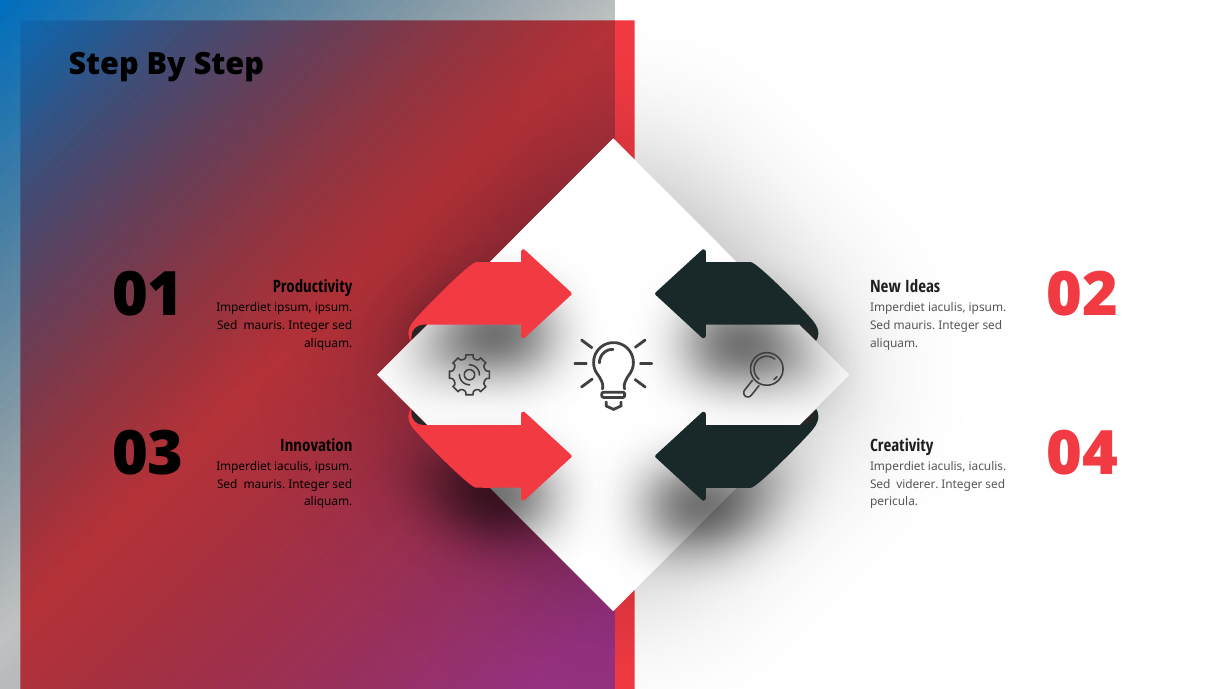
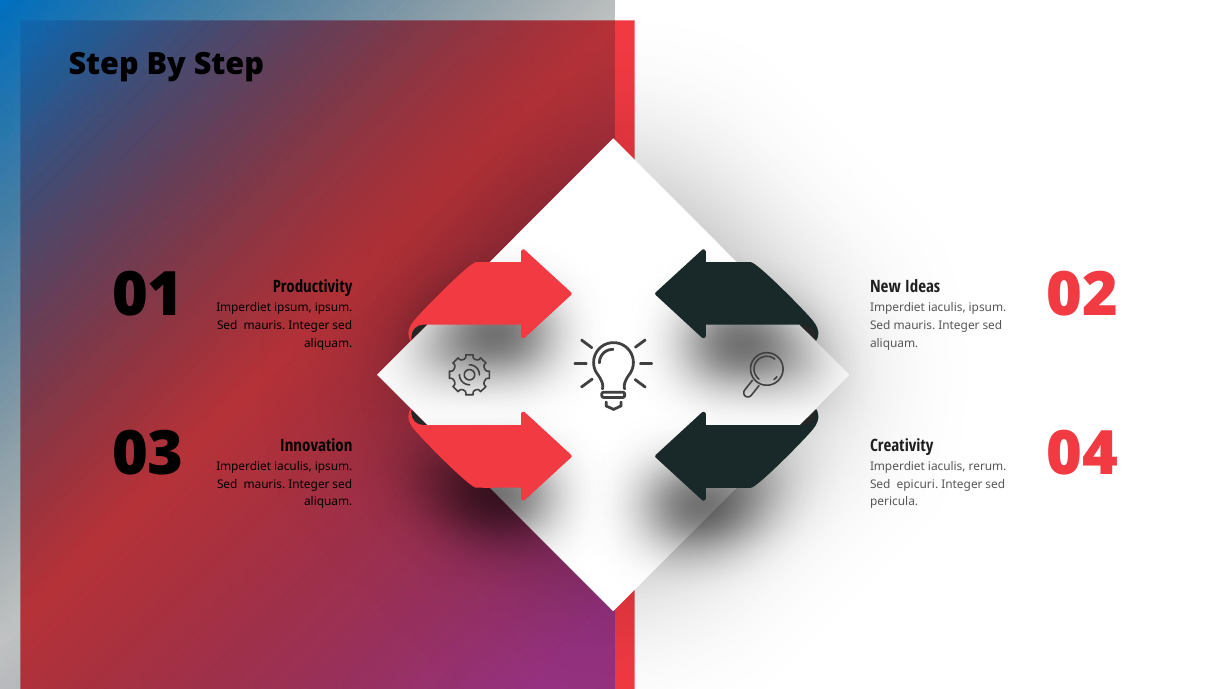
iaculis iaculis: iaculis -> rerum (987, 466)
viderer: viderer -> epicuri (917, 484)
